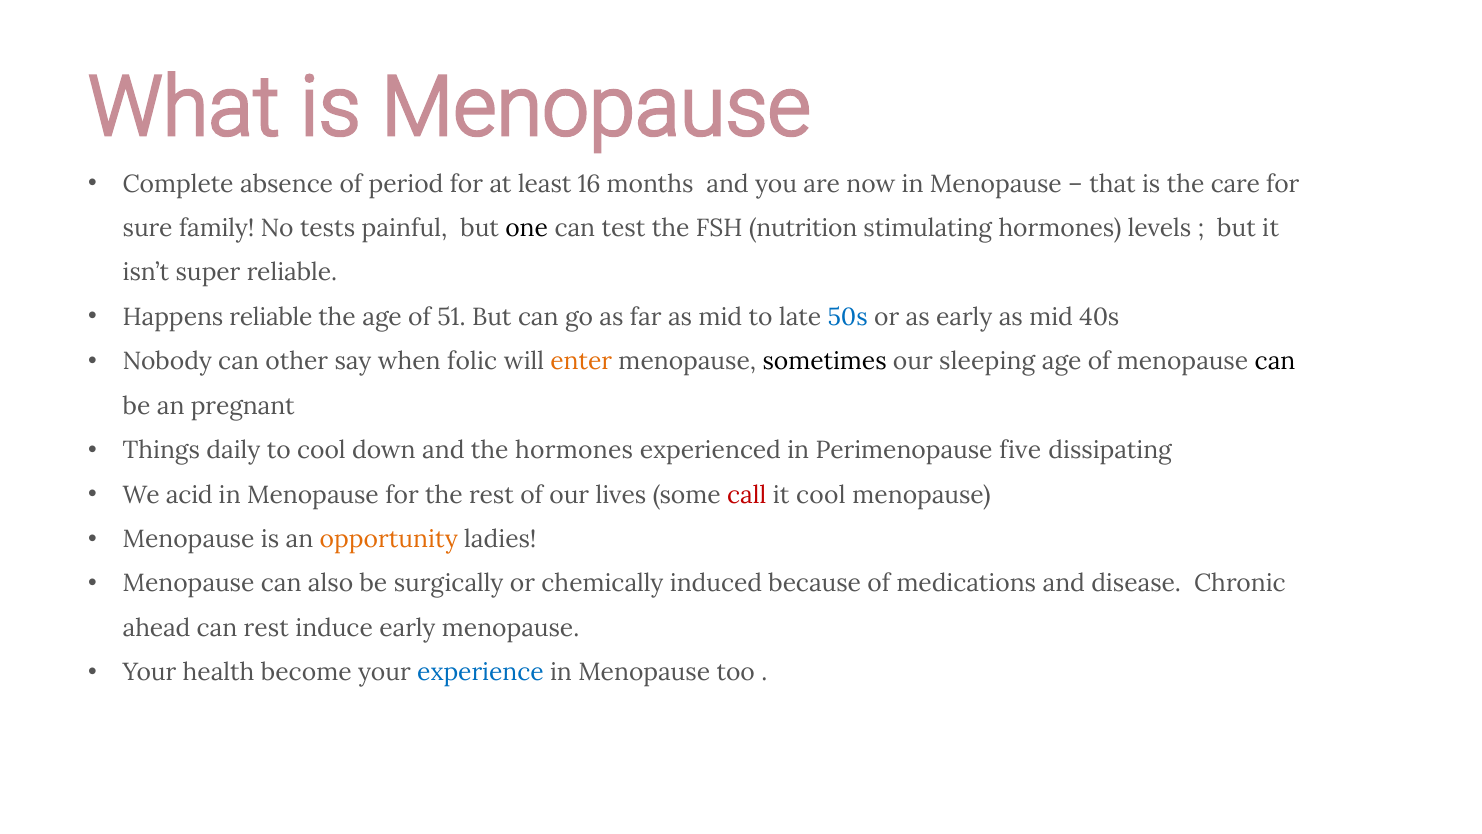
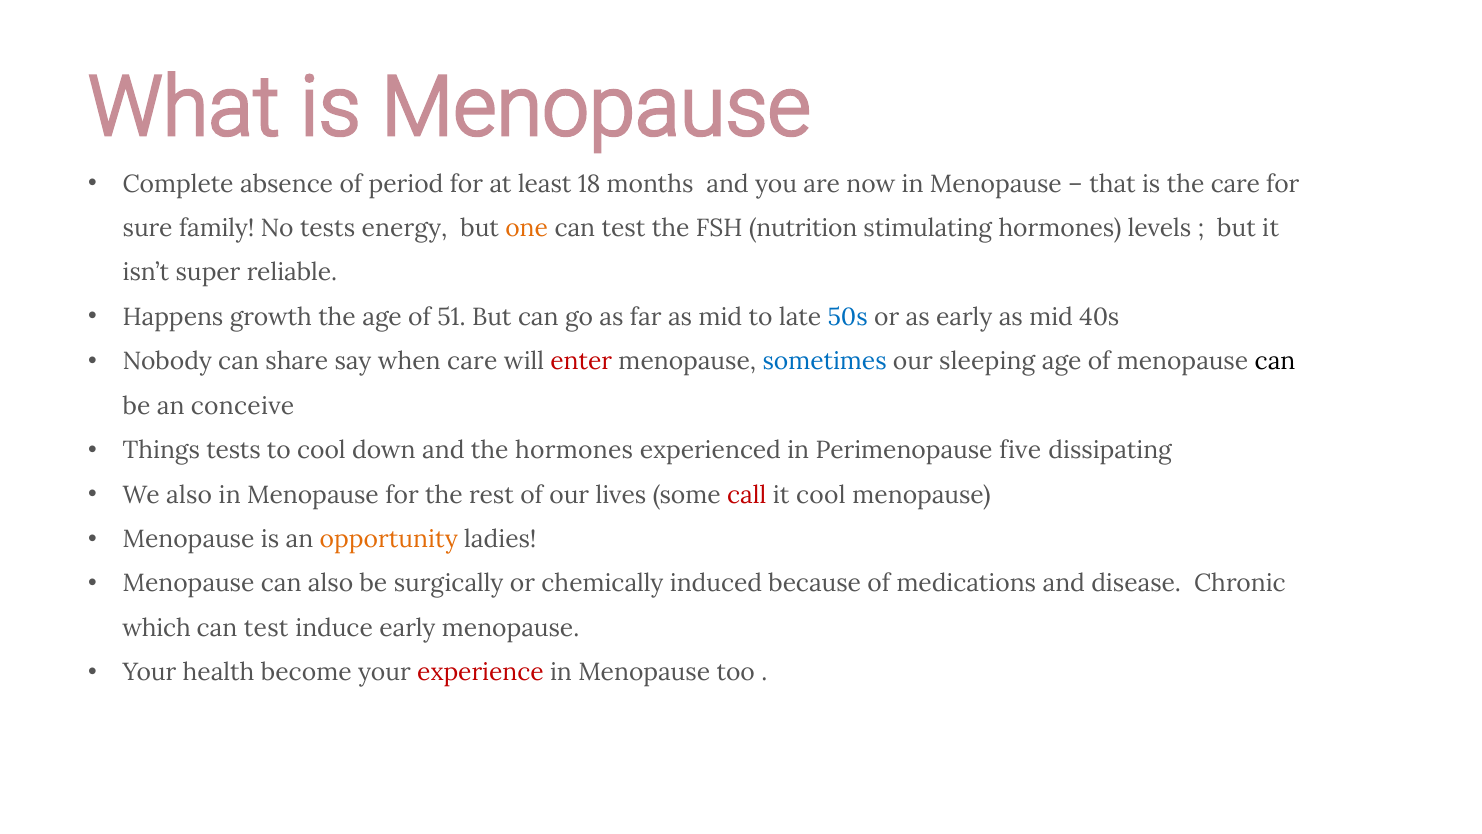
16: 16 -> 18 (589, 184)
painful: painful -> energy (405, 228)
one colour: black -> orange (527, 228)
Happens reliable: reliable -> growth (271, 317)
other: other -> share (297, 361)
when folic: folic -> care (472, 361)
enter colour: orange -> red (581, 361)
sometimes colour: black -> blue (825, 361)
pregnant: pregnant -> conceive (243, 406)
Things daily: daily -> tests (234, 450)
We acid: acid -> also (189, 495)
ahead: ahead -> which (157, 628)
rest: rest -> test (266, 628)
experience colour: blue -> red (480, 672)
